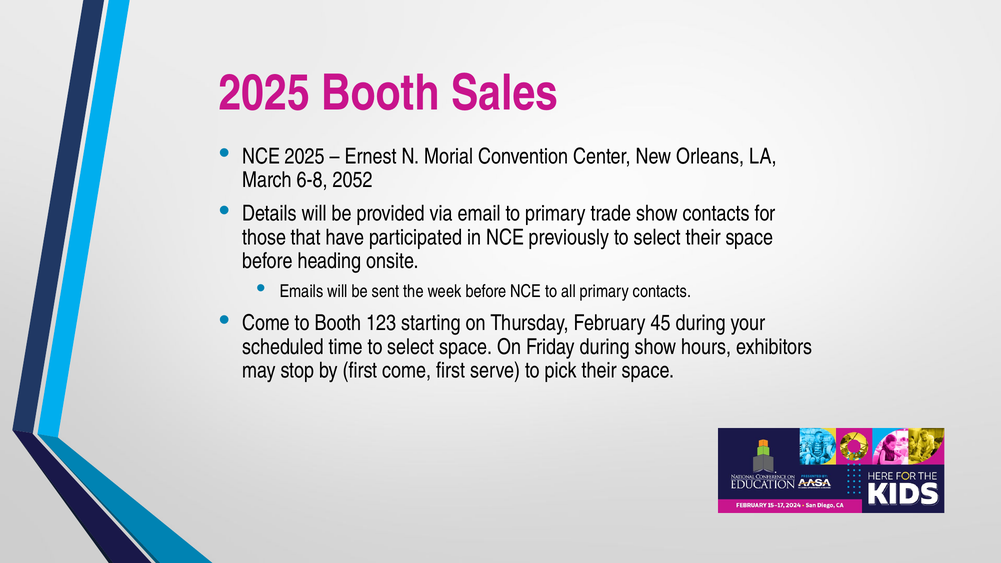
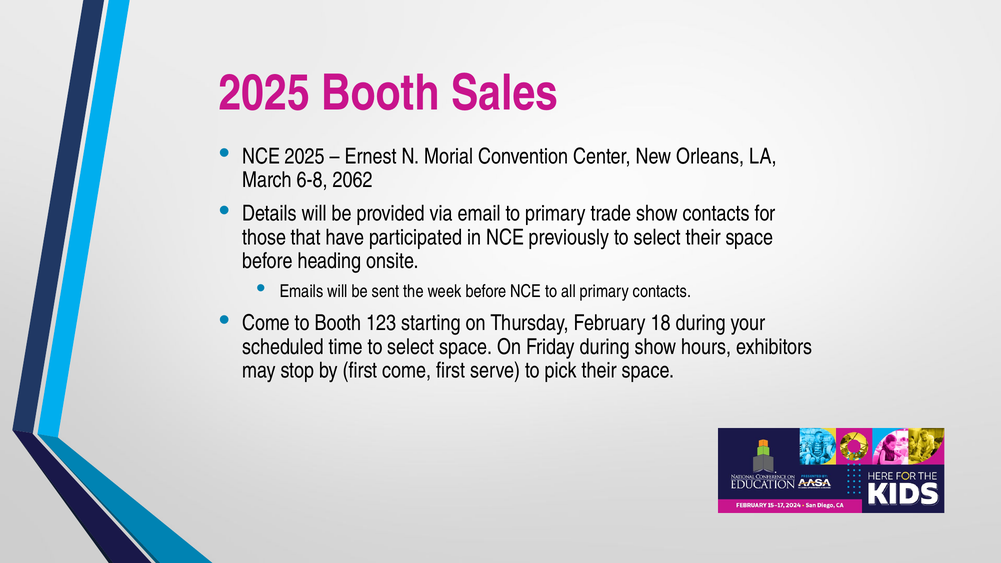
2052: 2052 -> 2062 (353, 180)
45: 45 -> 18 (661, 323)
